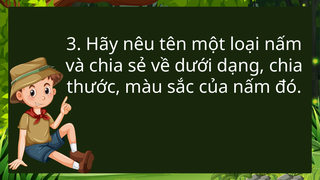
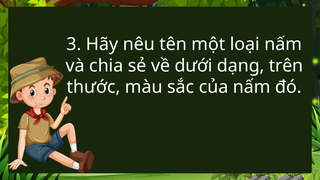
dạng chia: chia -> trên (286, 66)
